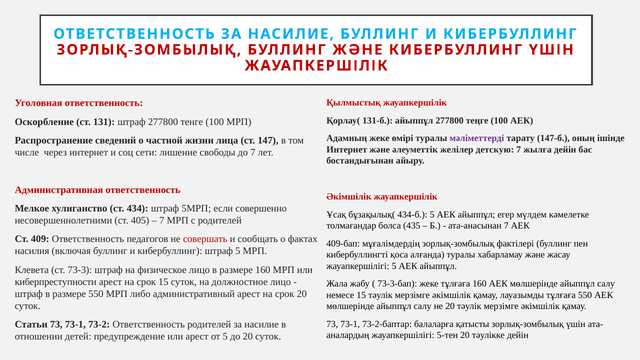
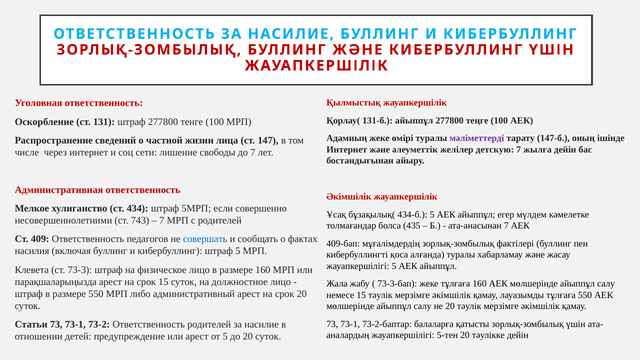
405: 405 -> 743 (140, 221)
совершать colour: red -> blue (205, 239)
киберпреступности: киберпреступности -> парақшаларыңызда (56, 282)
